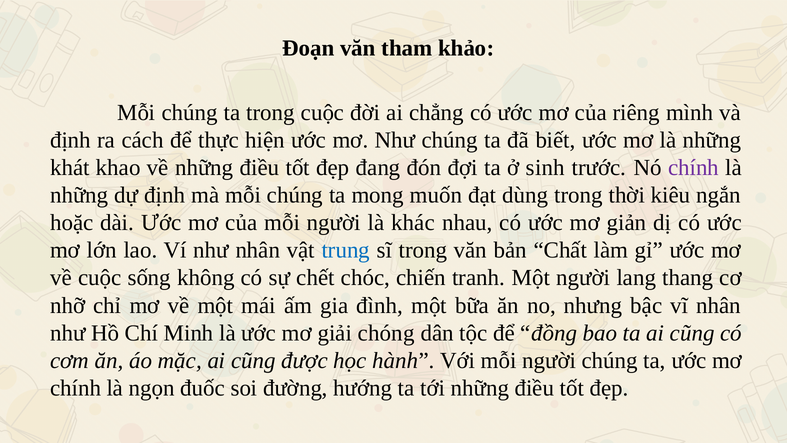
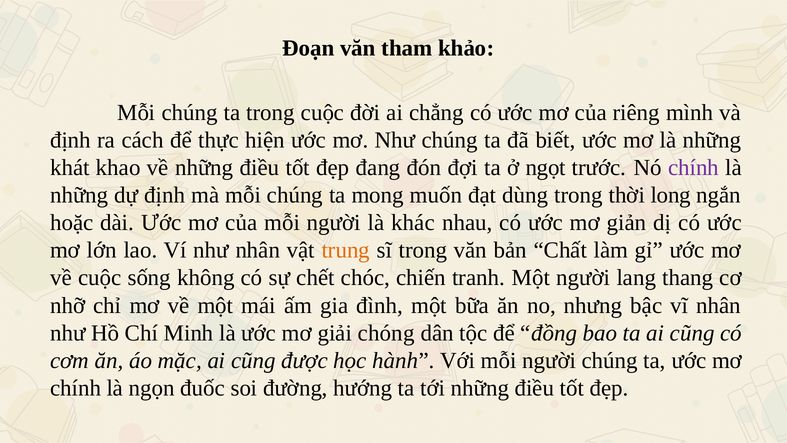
sinh: sinh -> ngọt (546, 167)
kiêu: kiêu -> long (671, 195)
trung colour: blue -> orange (346, 250)
